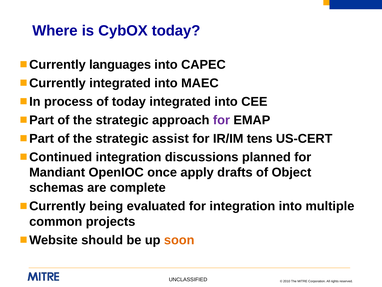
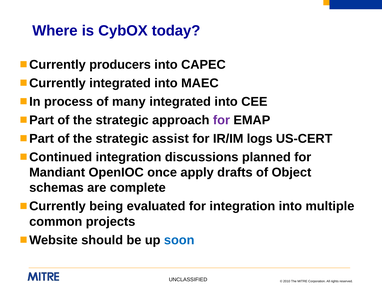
languages: languages -> producers (120, 65)
of today: today -> many (129, 101)
tens: tens -> logs (260, 138)
soon colour: orange -> blue (179, 240)
